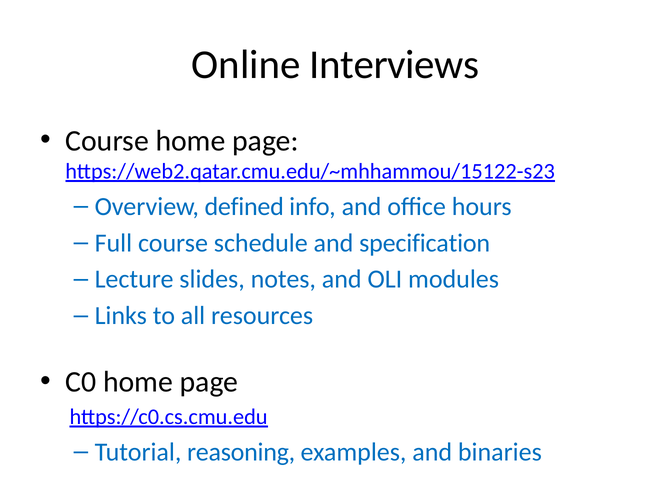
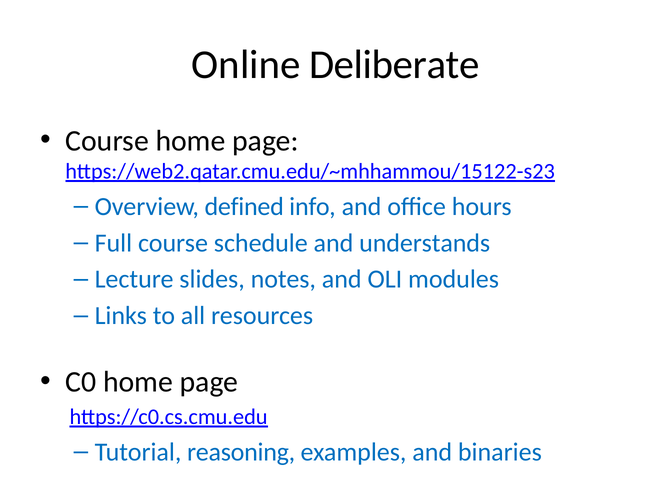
Interviews: Interviews -> Deliberate (394, 65)
specification: specification -> understands (425, 243)
